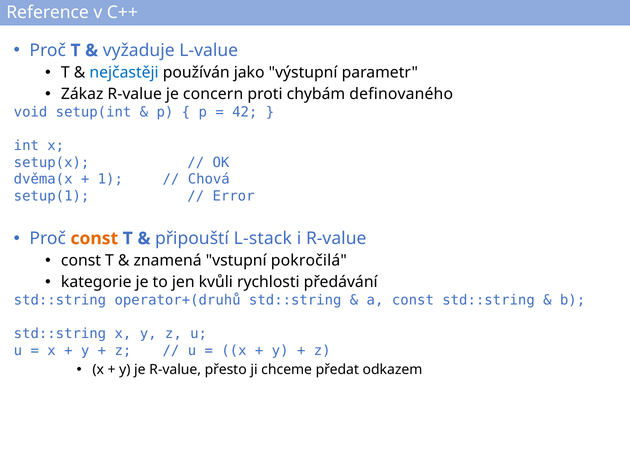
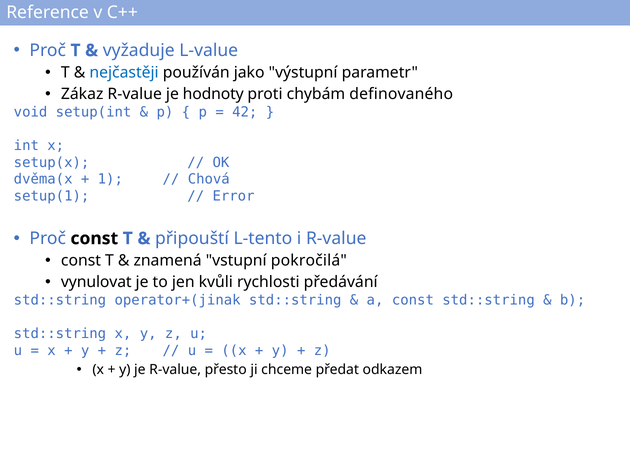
concern: concern -> hodnoty (213, 94)
const colour: orange -> black (94, 238)
L-stack: L-stack -> L-tento (263, 238)
kategorie: kategorie -> vynulovat (96, 282)
operator+(druhů: operator+(druhů -> operator+(jinak (178, 300)
